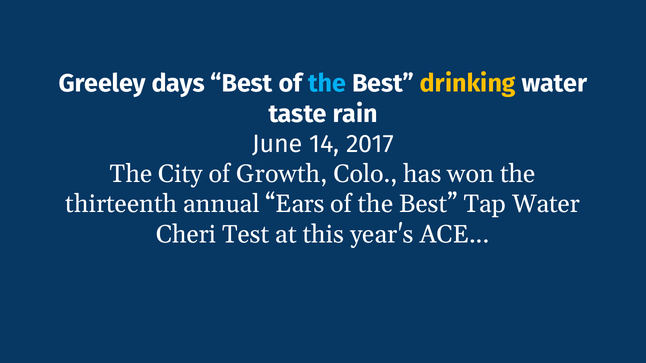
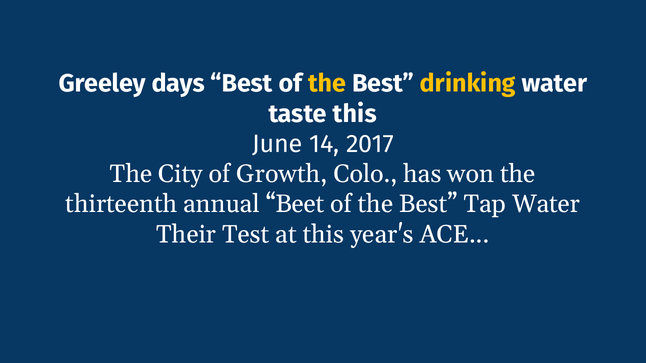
the colour: light blue -> yellow (327, 84)
taste rain: rain -> this (355, 114)
Ears: Ears -> Beet (295, 204)
Cheri: Cheri -> Their (186, 235)
